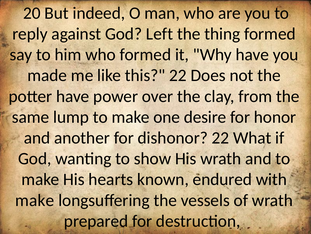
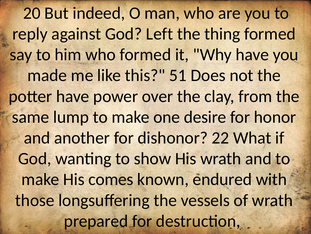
this 22: 22 -> 51 (178, 75)
hearts: hearts -> comes (111, 179)
make: make -> those (35, 200)
